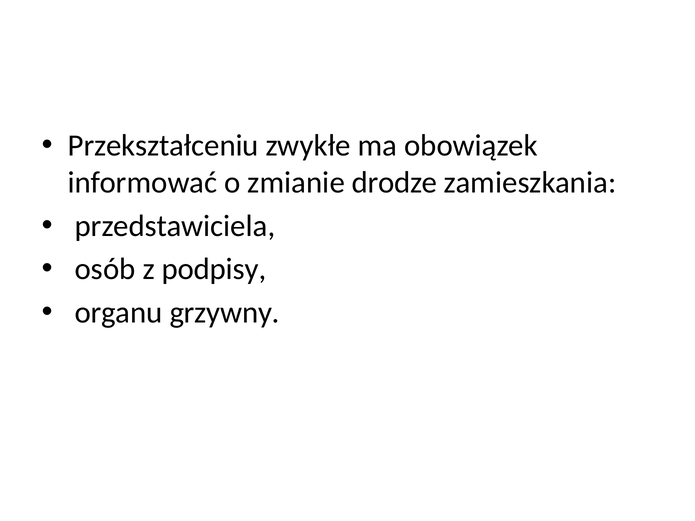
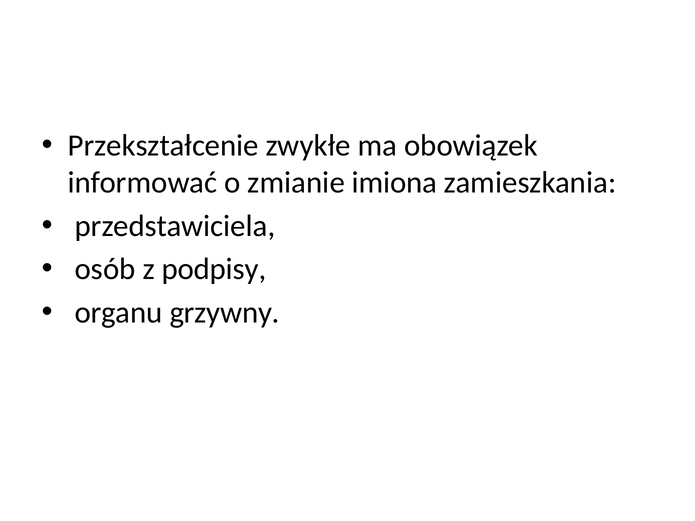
Przekształceniu: Przekształceniu -> Przekształcenie (163, 146)
drodze: drodze -> imiona (395, 183)
